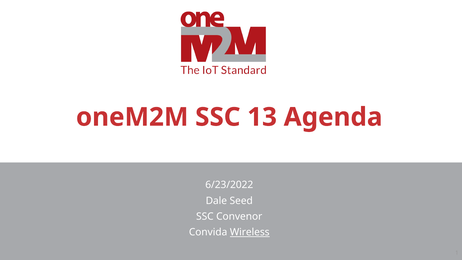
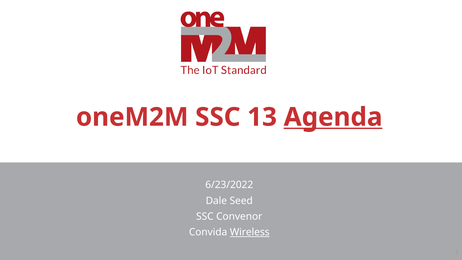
Agenda underline: none -> present (333, 117)
